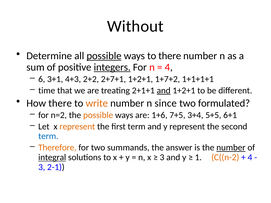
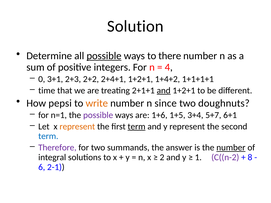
Without: Without -> Solution (135, 26)
integers underline: present -> none (112, 67)
6: 6 -> 0 (42, 79)
4+3: 4+3 -> 2+3 (73, 79)
2+7+1: 2+7+1 -> 2+4+1 (113, 79)
1+7+2: 1+7+2 -> 1+4+2 (167, 79)
How there: there -> pepsi (60, 103)
formulated: formulated -> doughnuts (224, 103)
n=2: n=2 -> n=1 (59, 115)
possible colour: orange -> purple (98, 115)
7+5: 7+5 -> 1+5 (177, 115)
5+5: 5+5 -> 5+7 (213, 115)
term underline: none -> present (137, 127)
Therefore colour: orange -> purple (57, 148)
integral underline: present -> none (52, 158)
3: 3 -> 2 (162, 158)
C((n-2 colour: orange -> purple (225, 158)
4: 4 -> 8 (250, 158)
3: 3 -> 6 (42, 167)
